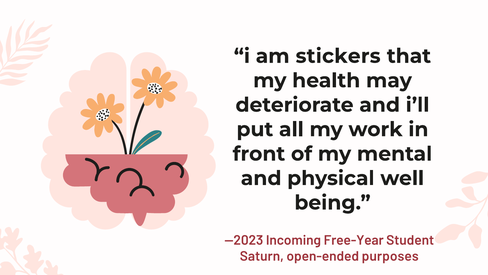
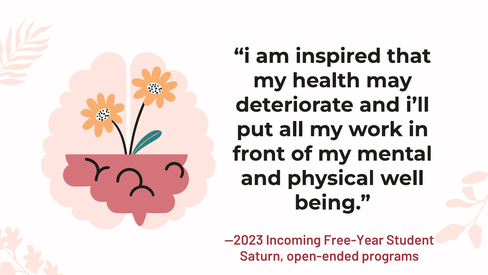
stickers: stickers -> inspired (338, 56)
purposes: purposes -> programs (390, 256)
